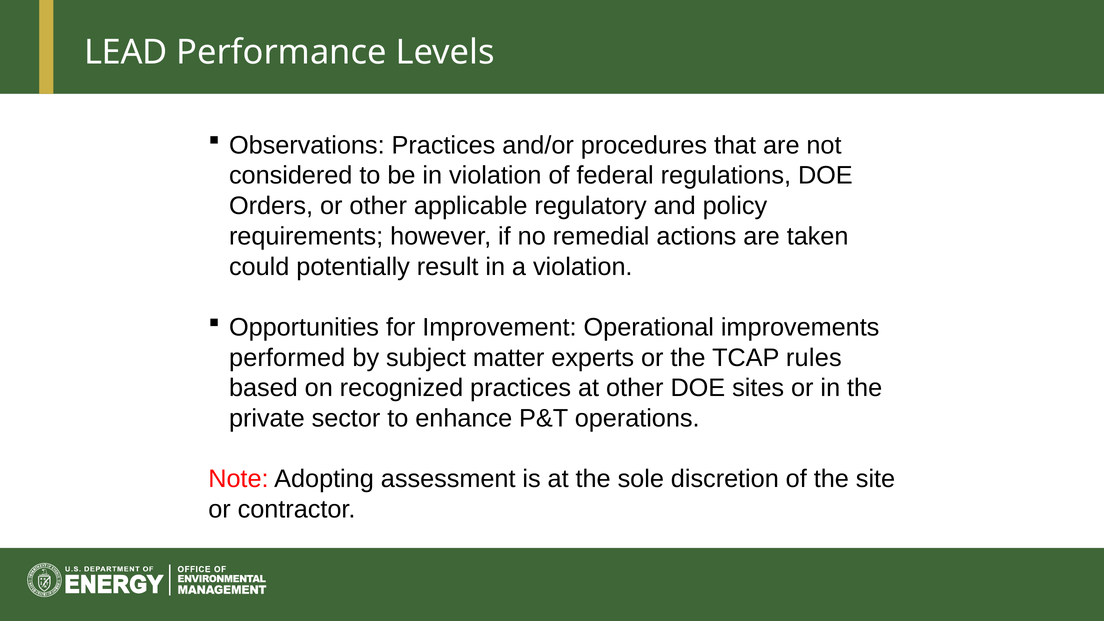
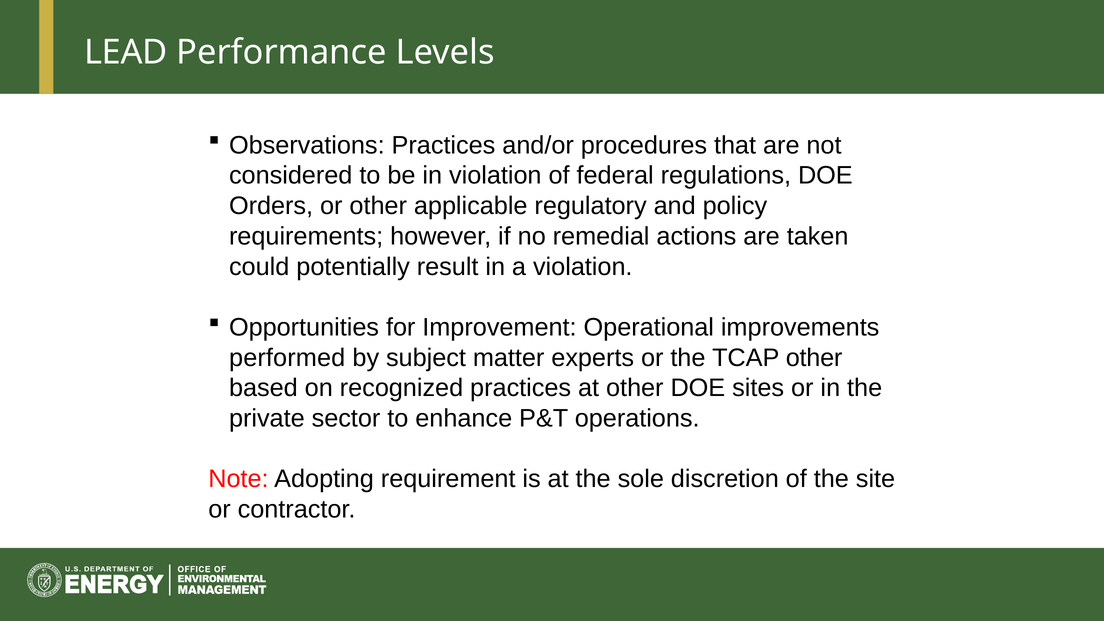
TCAP rules: rules -> other (814, 358)
assessment: assessment -> requirement (448, 479)
